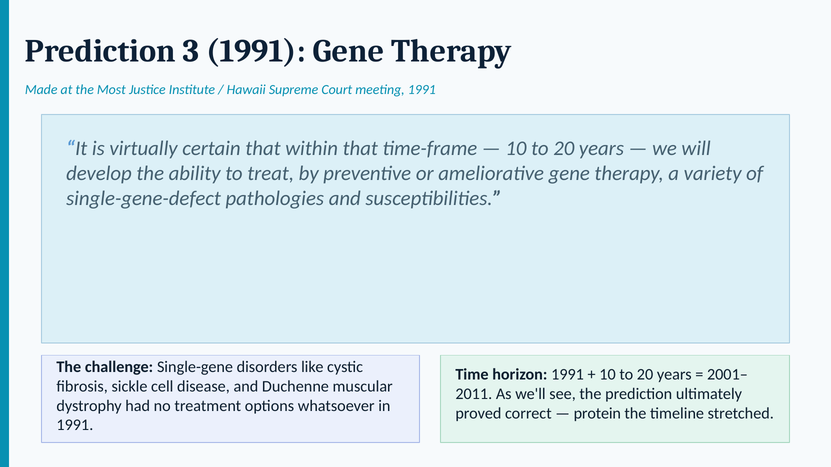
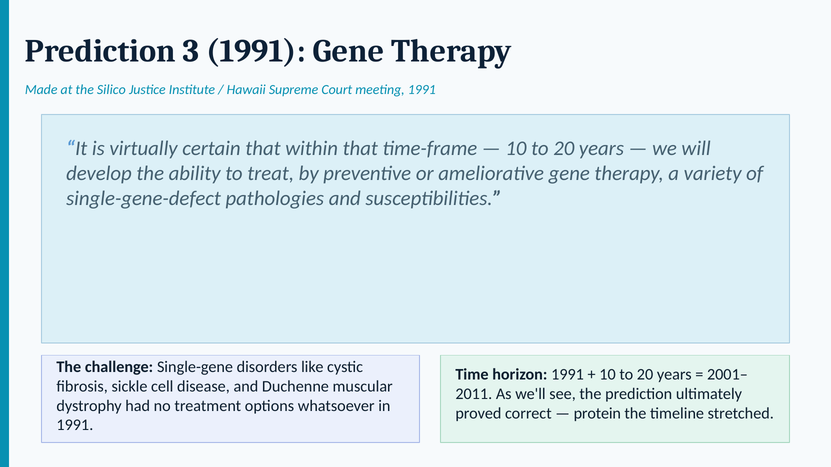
Most: Most -> Silico (111, 90)
